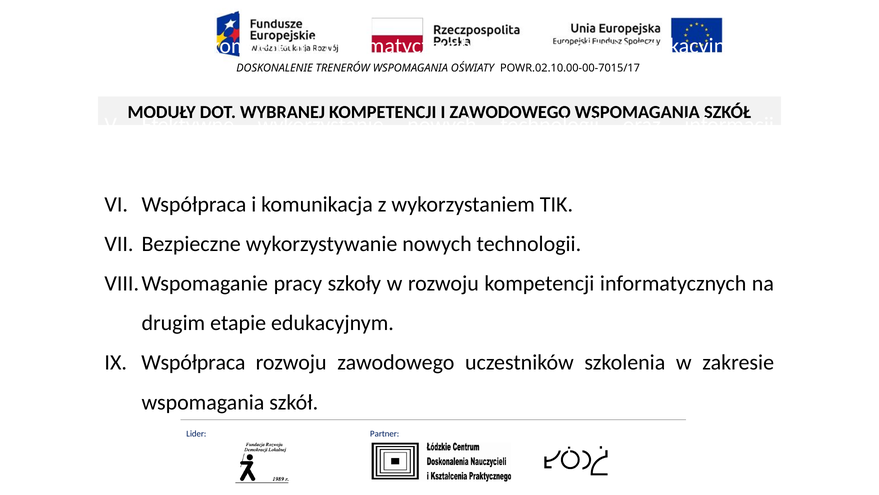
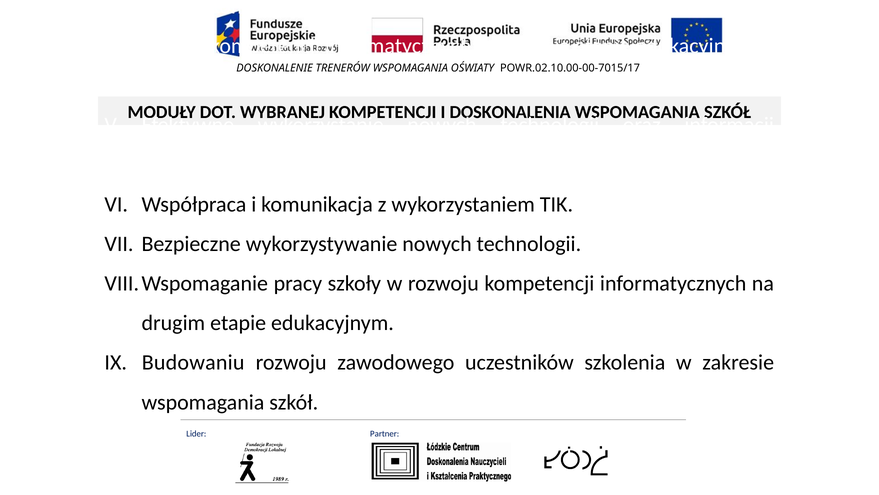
ZAWODOWEGO: ZAWODOWEGO -> DOSKONALENIA (510, 112)
Współpraca: Współpraca -> Budowaniu (193, 362)
